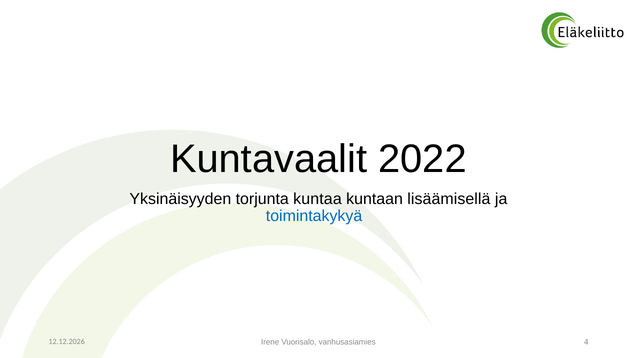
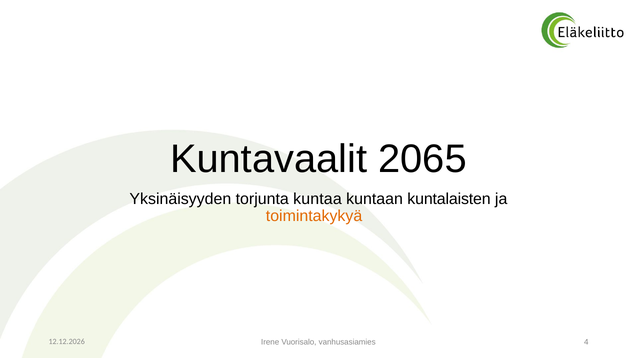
2022: 2022 -> 2065 (422, 159)
lisäämisellä: lisäämisellä -> kuntalaisten (449, 199)
toimintakykyä colour: blue -> orange (314, 216)
